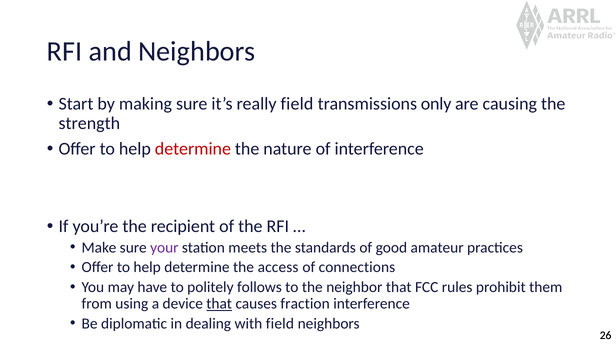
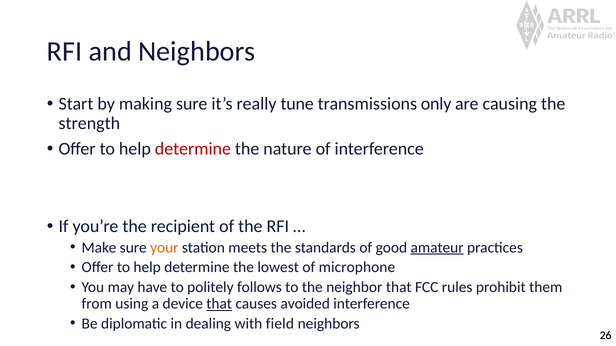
really field: field -> tune (297, 104)
your colour: purple -> orange (164, 248)
amateur underline: none -> present (437, 248)
access: access -> lowest (278, 268)
connections: connections -> microphone (357, 268)
fraction: fraction -> avoided (305, 304)
